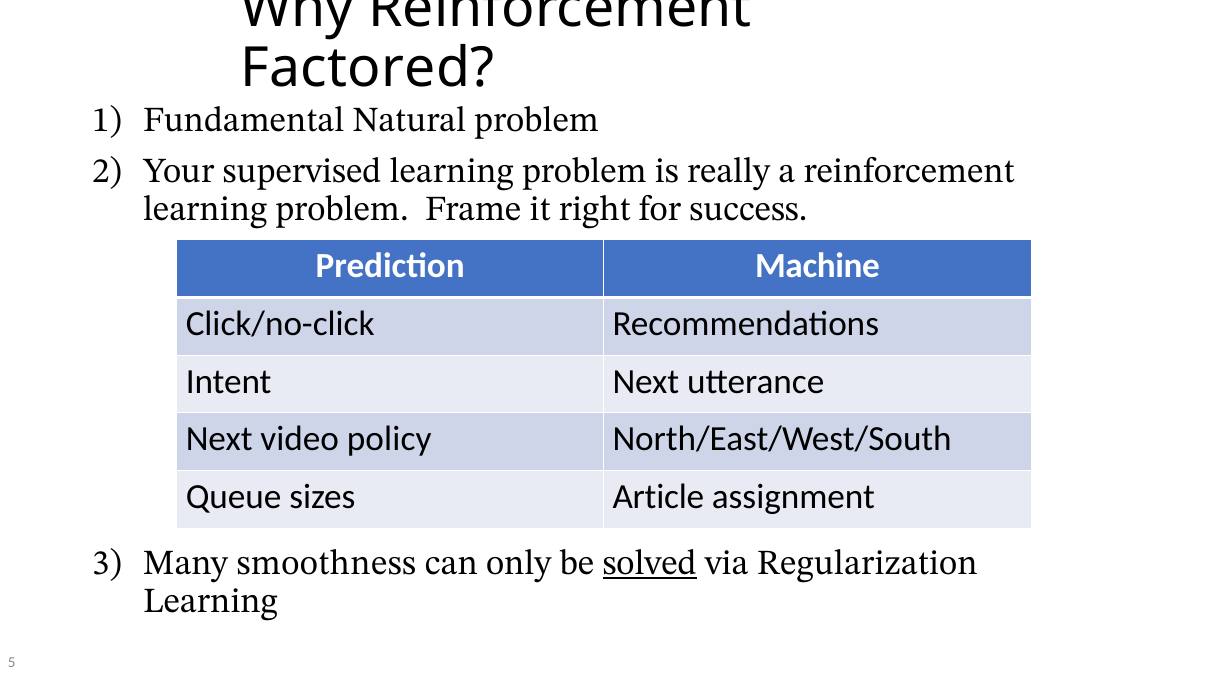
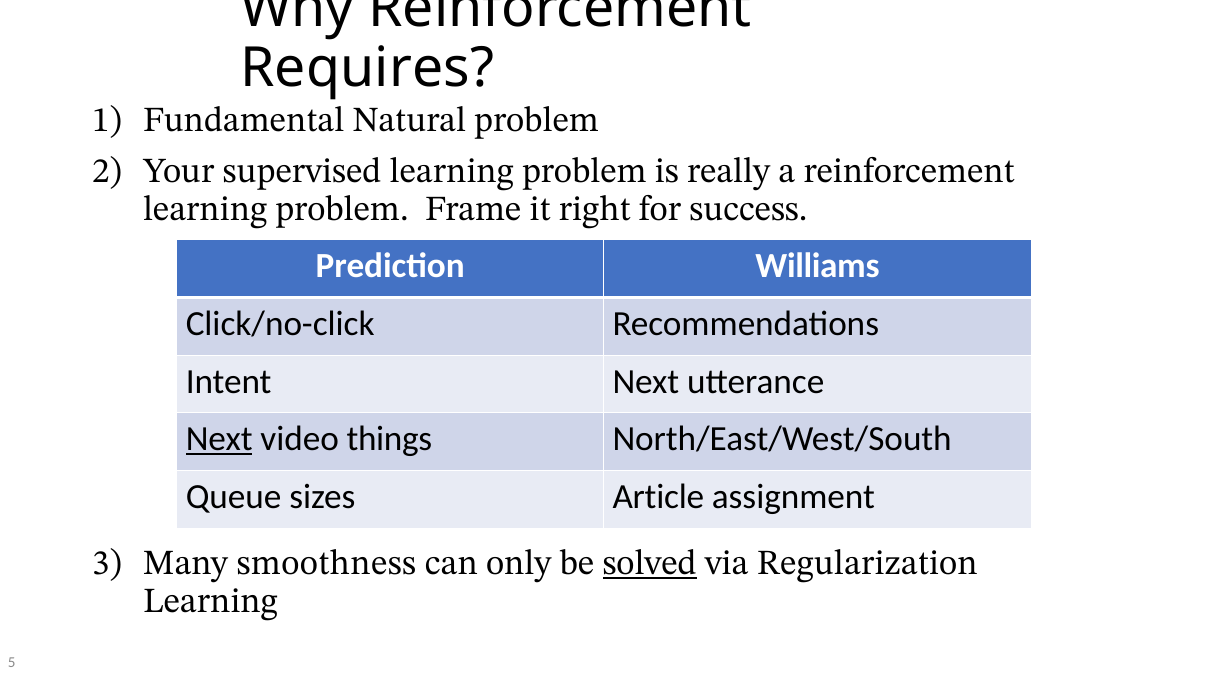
Factored: Factored -> Requires (367, 68)
Machine: Machine -> Williams (818, 266)
Next underline: none -> present (219, 439)
policy: policy -> things (389, 439)
